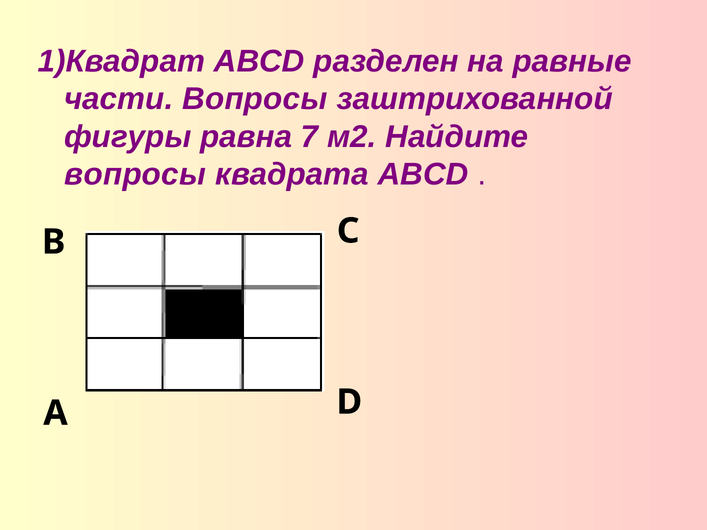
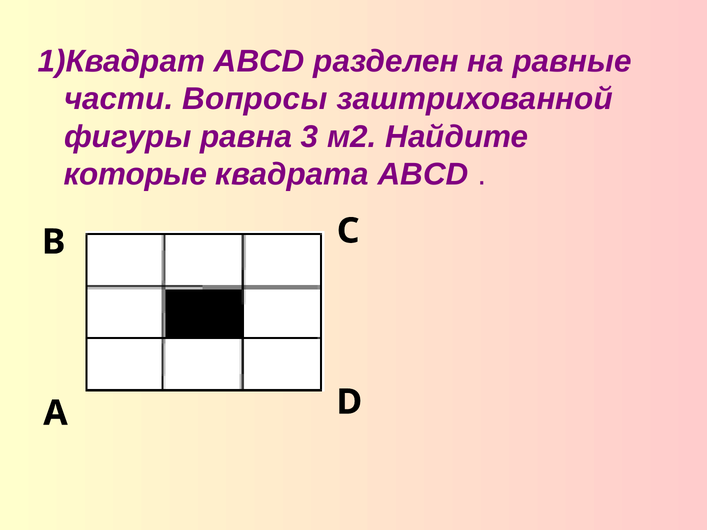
7: 7 -> 3 (310, 137)
вопросы: вопросы -> которые (135, 175)
